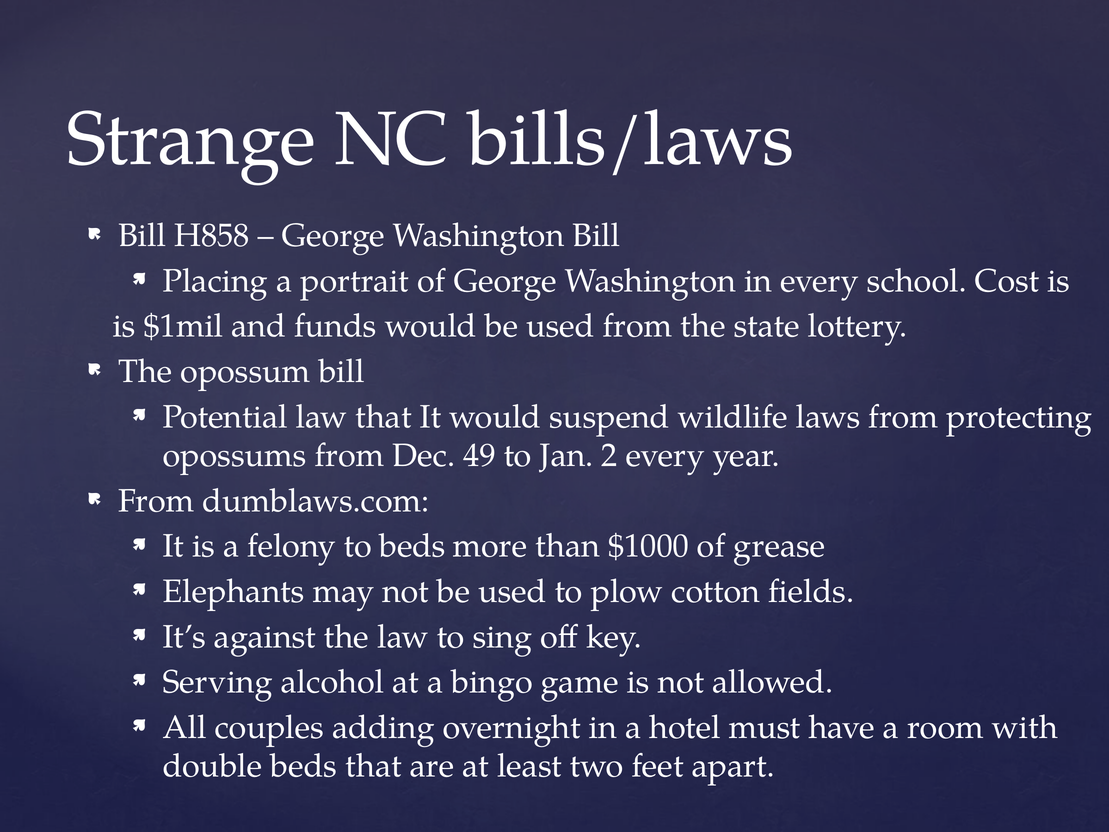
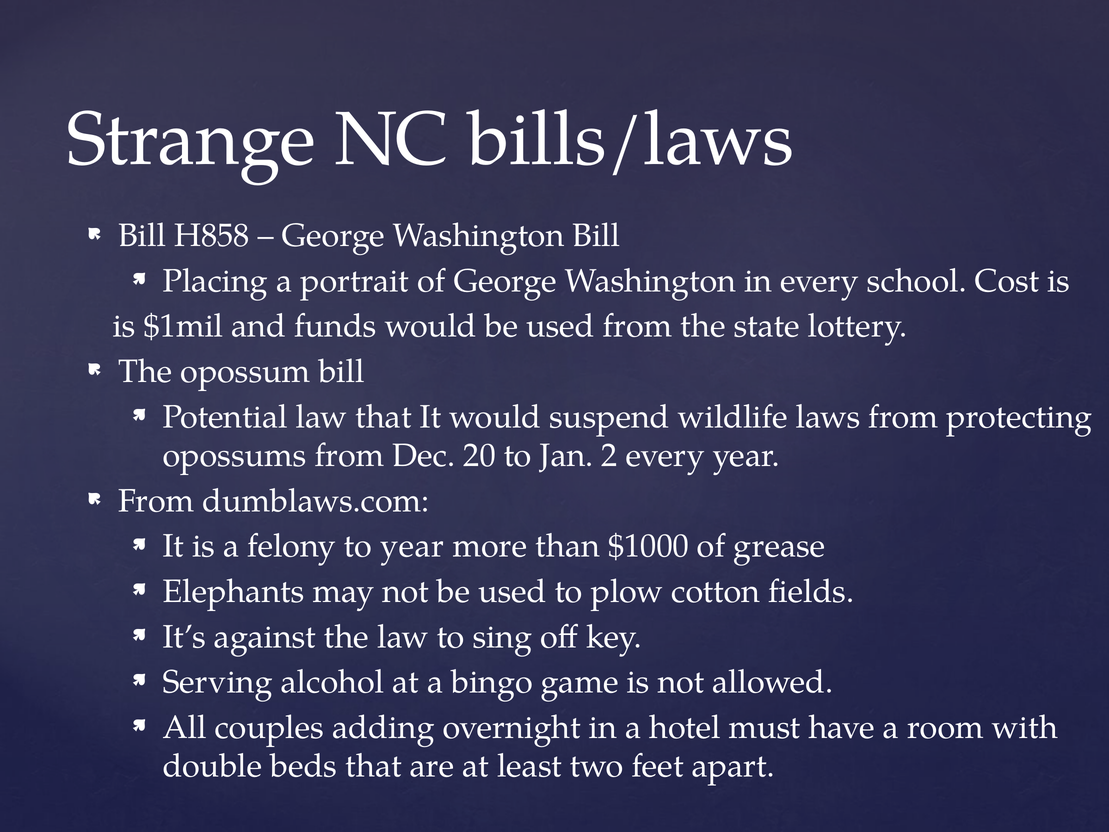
49: 49 -> 20 (480, 456)
to beds: beds -> year (412, 546)
